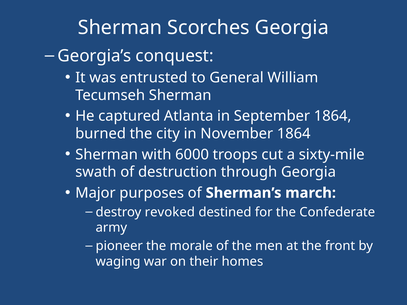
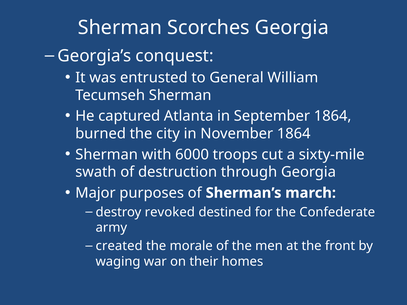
pioneer: pioneer -> created (119, 246)
